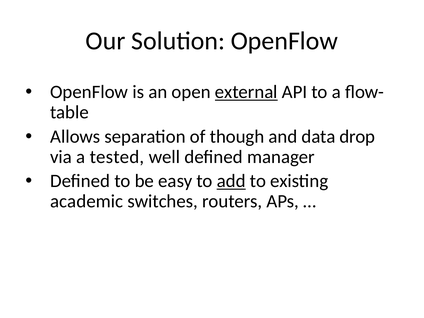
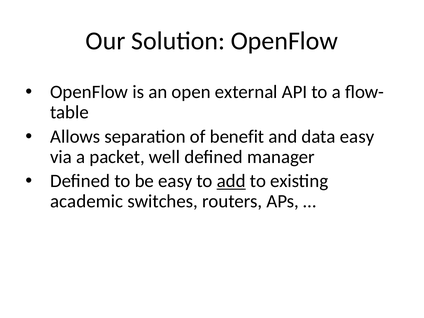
external underline: present -> none (246, 92)
though: though -> benefit (237, 137)
data drop: drop -> easy (357, 137)
tested: tested -> packet (117, 157)
